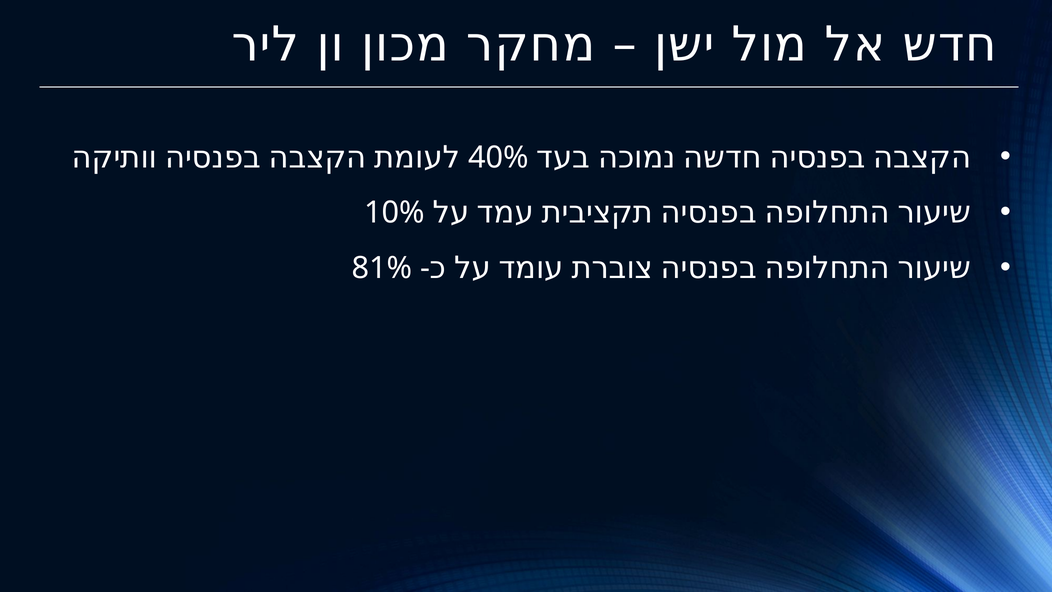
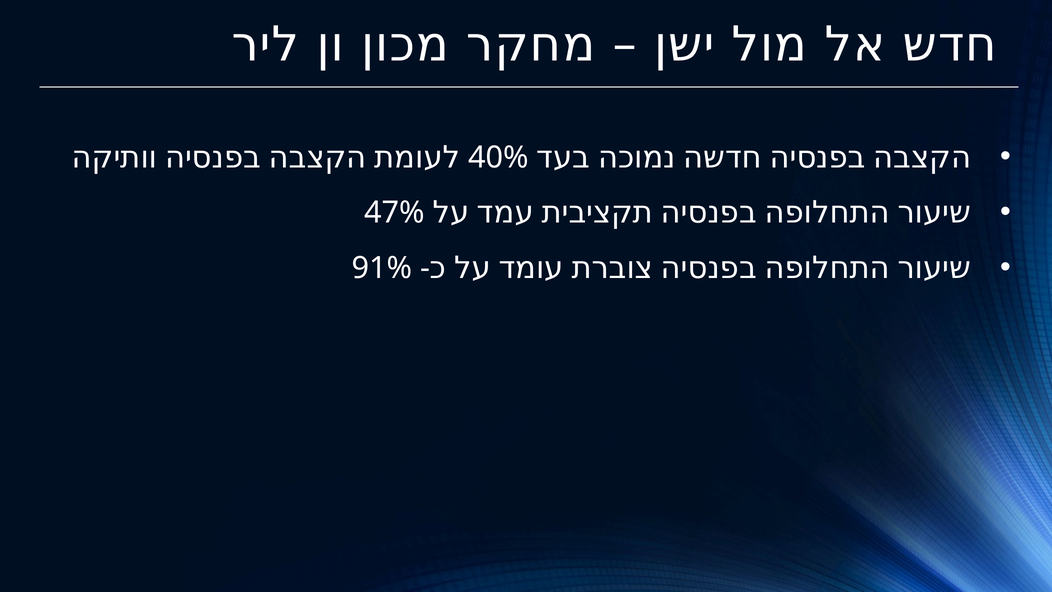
10%: 10% -> 47% (394, 213)
81%: 81% -> 91% (382, 268)
